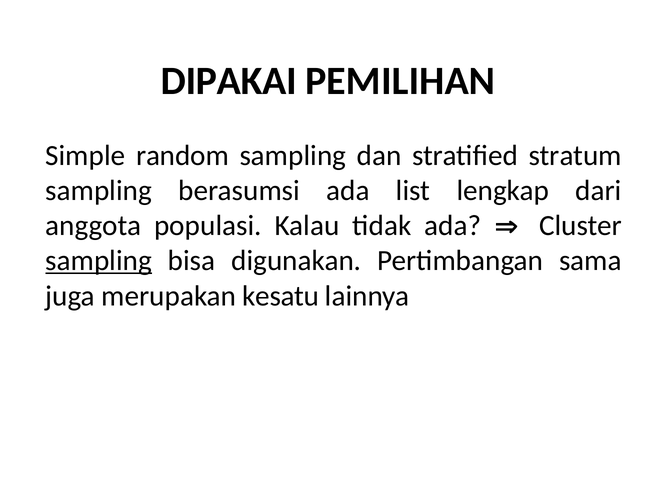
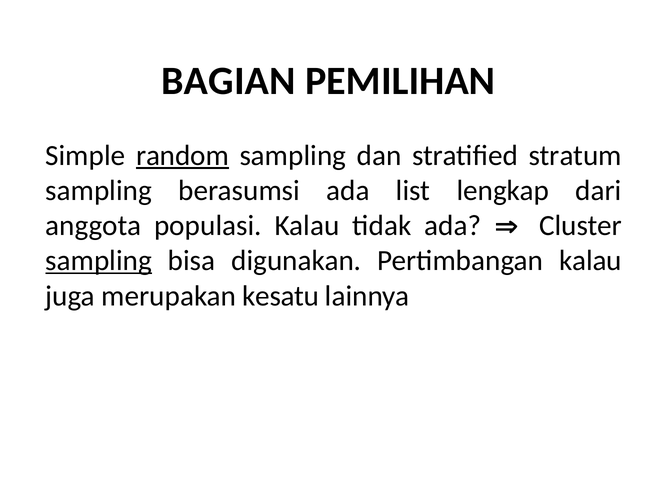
DIPAKAI: DIPAKAI -> BAGIAN (228, 81)
random underline: none -> present (183, 155)
Pertimbangan sama: sama -> kalau (590, 261)
